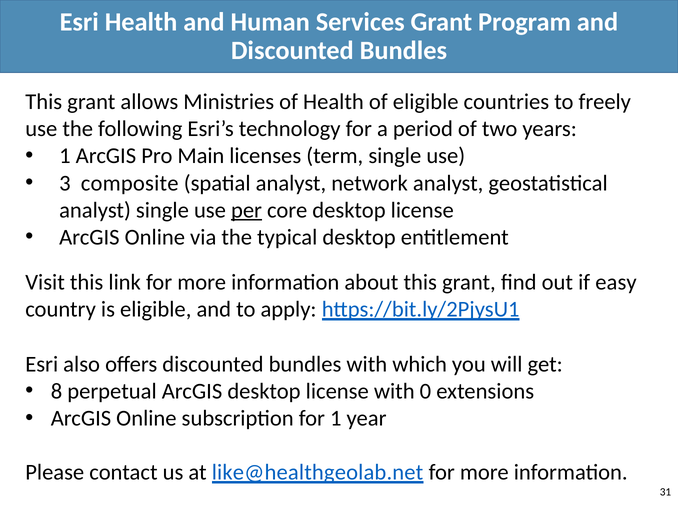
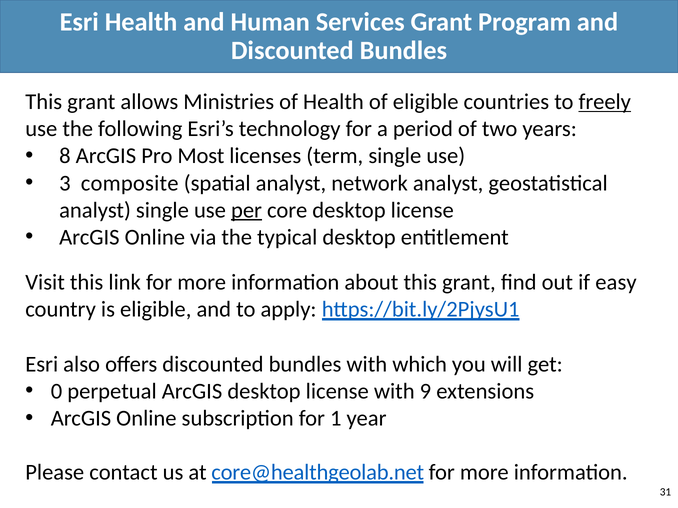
freely underline: none -> present (605, 102)
1: 1 -> 8 (65, 156)
Main: Main -> Most (201, 156)
8: 8 -> 0 (56, 392)
0: 0 -> 9 (425, 392)
like@healthgeolab.net: like@healthgeolab.net -> core@healthgeolab.net (318, 473)
